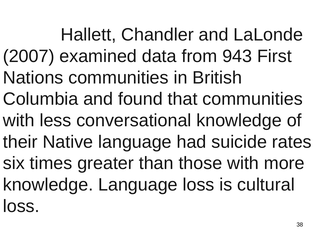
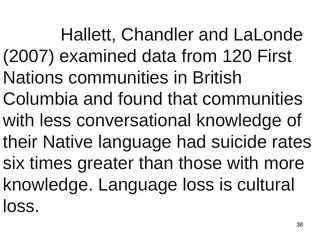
943: 943 -> 120 (237, 56)
